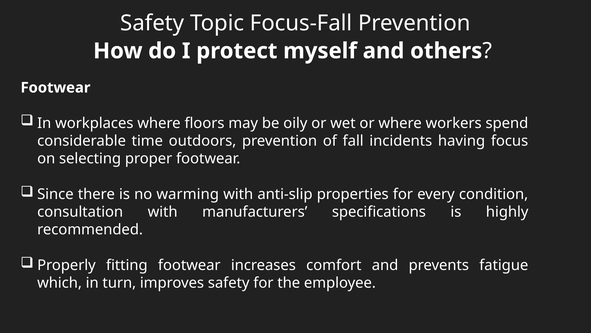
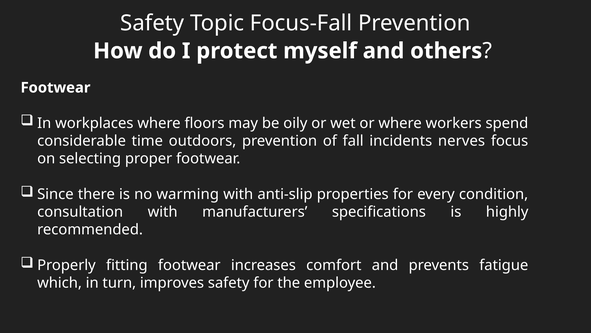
having: having -> nerves (462, 141)
